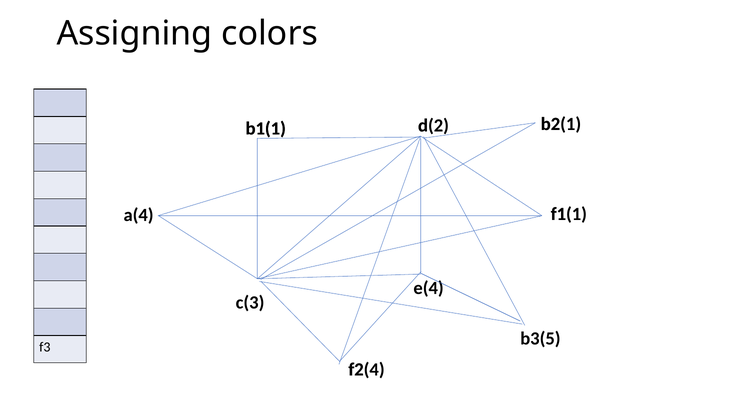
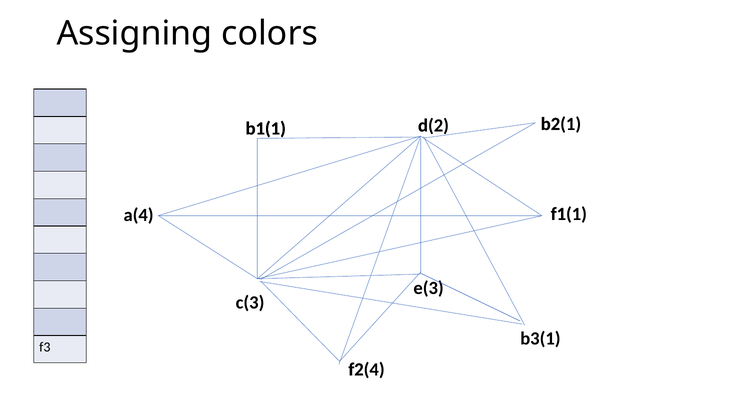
e(4: e(4 -> e(3 (429, 288)
b3(5: b3(5 -> b3(1 (540, 338)
